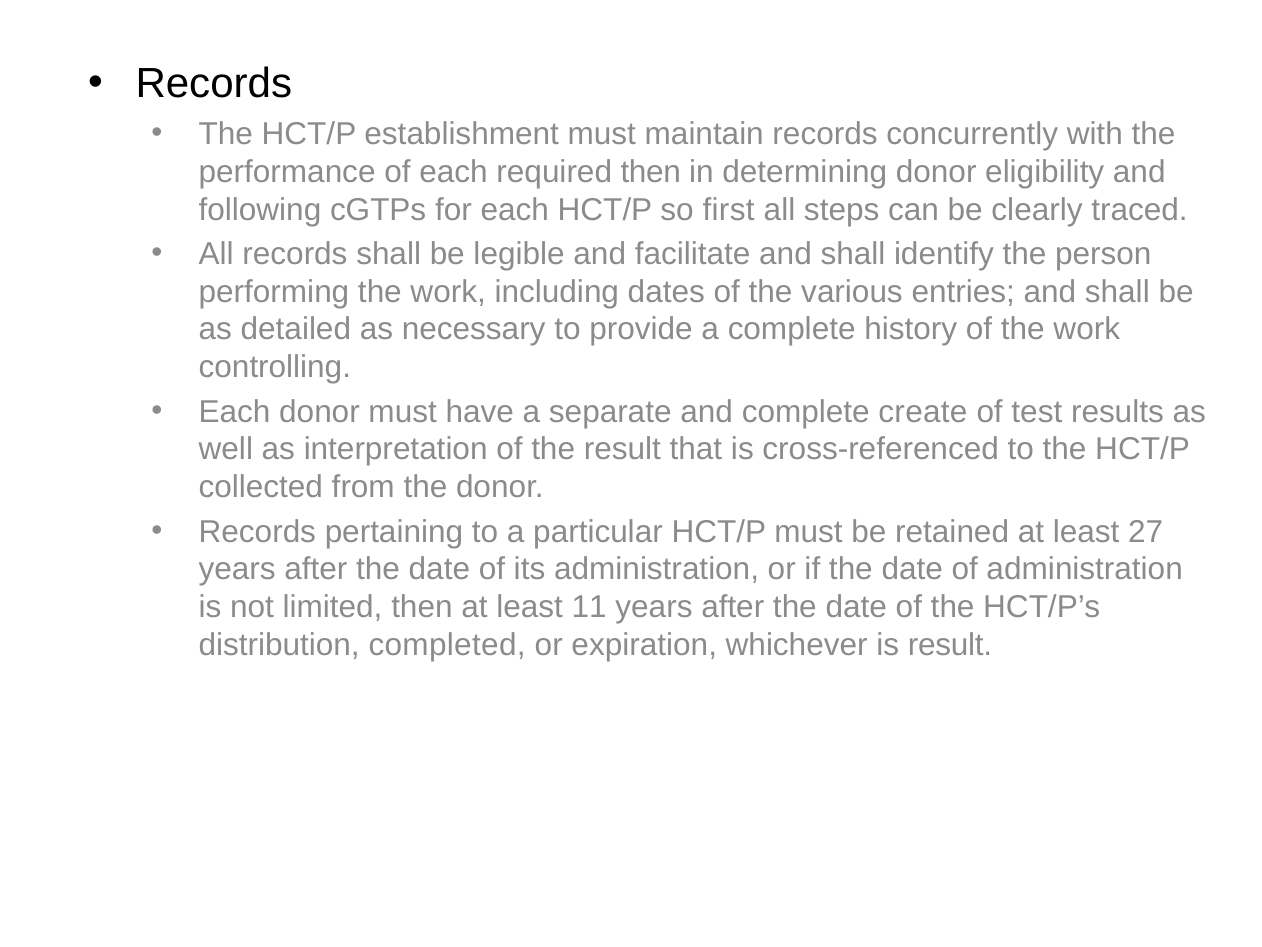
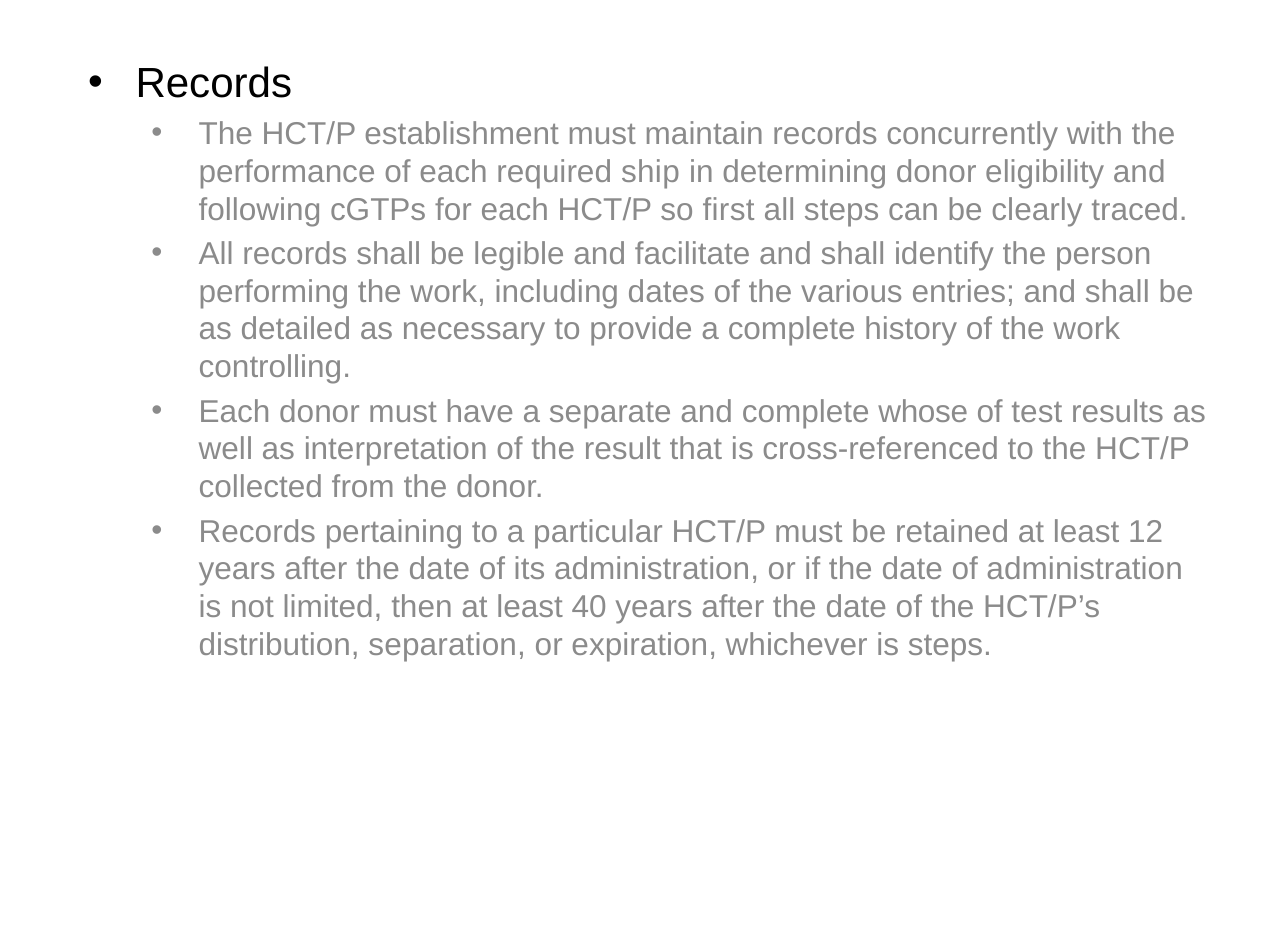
required then: then -> ship (650, 172)
create: create -> whose (923, 411)
27: 27 -> 12 (1146, 531)
11: 11 -> 40 (589, 607)
completed: completed -> separation (447, 645)
is result: result -> steps (950, 645)
